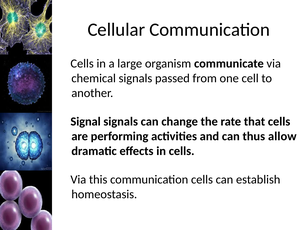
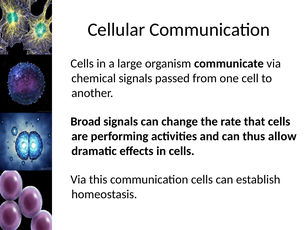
Signal: Signal -> Broad (86, 122)
